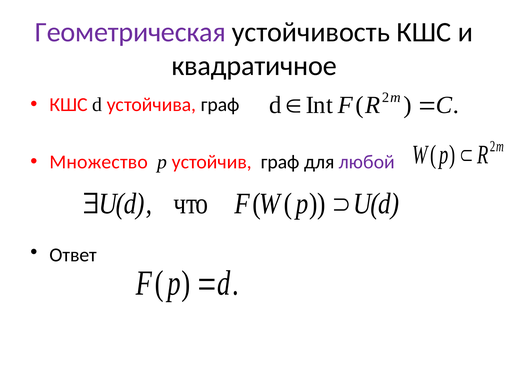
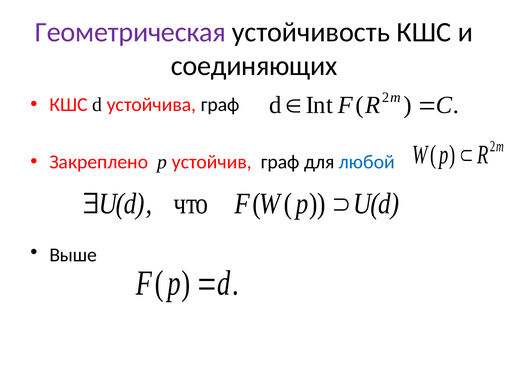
квадратичное: квадратичное -> соединяющих (254, 66)
Множество: Множество -> Закреплено (99, 162)
любой colour: purple -> blue (367, 162)
Ответ: Ответ -> Выше (73, 255)
